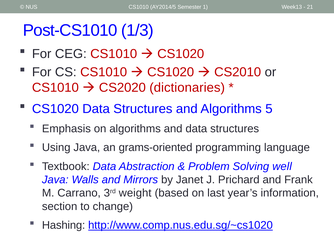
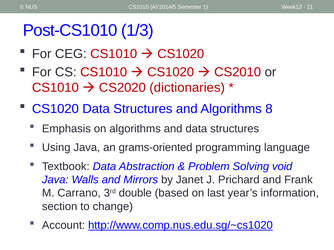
5: 5 -> 8 (269, 109)
well: well -> void (282, 167)
weight: weight -> double (135, 193)
Hashing: Hashing -> Account (64, 226)
